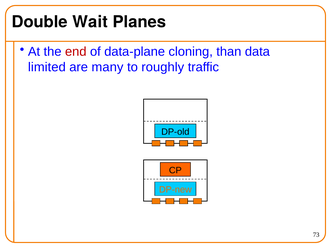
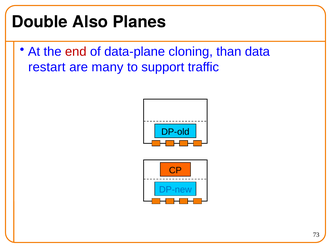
Wait: Wait -> Also (90, 22)
limited: limited -> restart (47, 67)
roughly: roughly -> support (163, 67)
DP-new colour: orange -> blue (175, 190)
